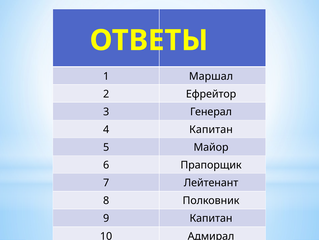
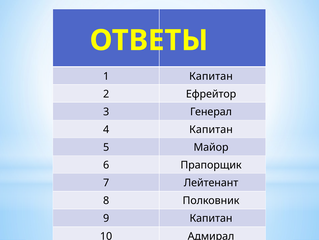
1 Маршал: Маршал -> Капитан (211, 76)
